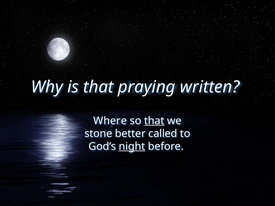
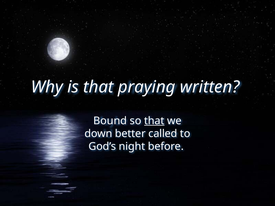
Where: Where -> Bound (110, 121)
stone: stone -> down (98, 134)
night underline: present -> none (132, 147)
